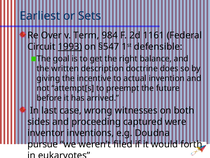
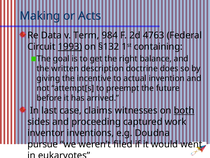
Earliest: Earliest -> Making (40, 16)
Sets: Sets -> Acts (90, 16)
Over: Over -> Data (51, 35)
1161: 1161 -> 4763 (154, 35)
§547: §547 -> §132 (109, 46)
defensible: defensible -> containing (158, 46)
wrong: wrong -> claims (98, 110)
both underline: none -> present (184, 110)
were: were -> work (176, 121)
forth: forth -> went (191, 144)
